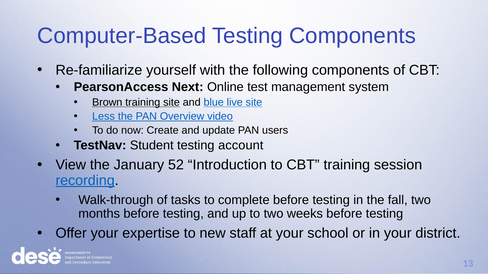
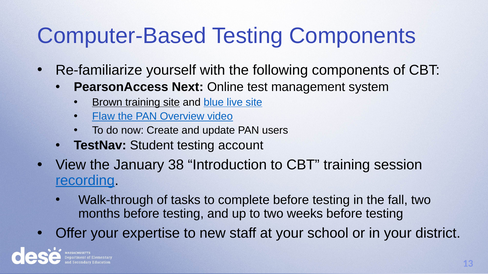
Less: Less -> Flaw (104, 116)
52: 52 -> 38 (176, 165)
